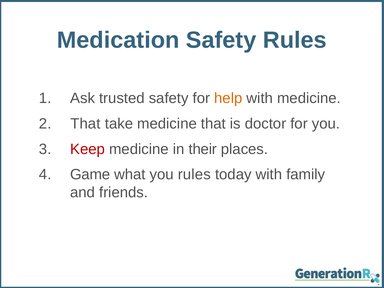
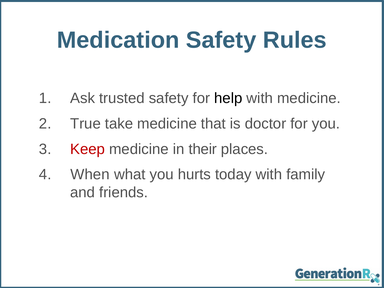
help colour: orange -> black (228, 98)
That: That -> True (85, 124)
Game: Game -> When (90, 174)
you rules: rules -> hurts (194, 174)
